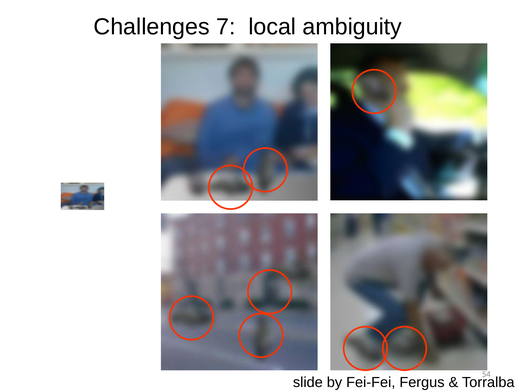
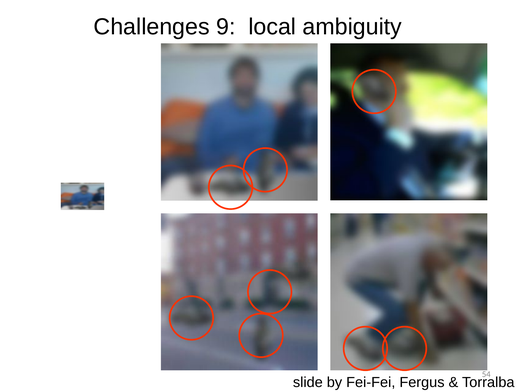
7: 7 -> 9 (226, 27)
